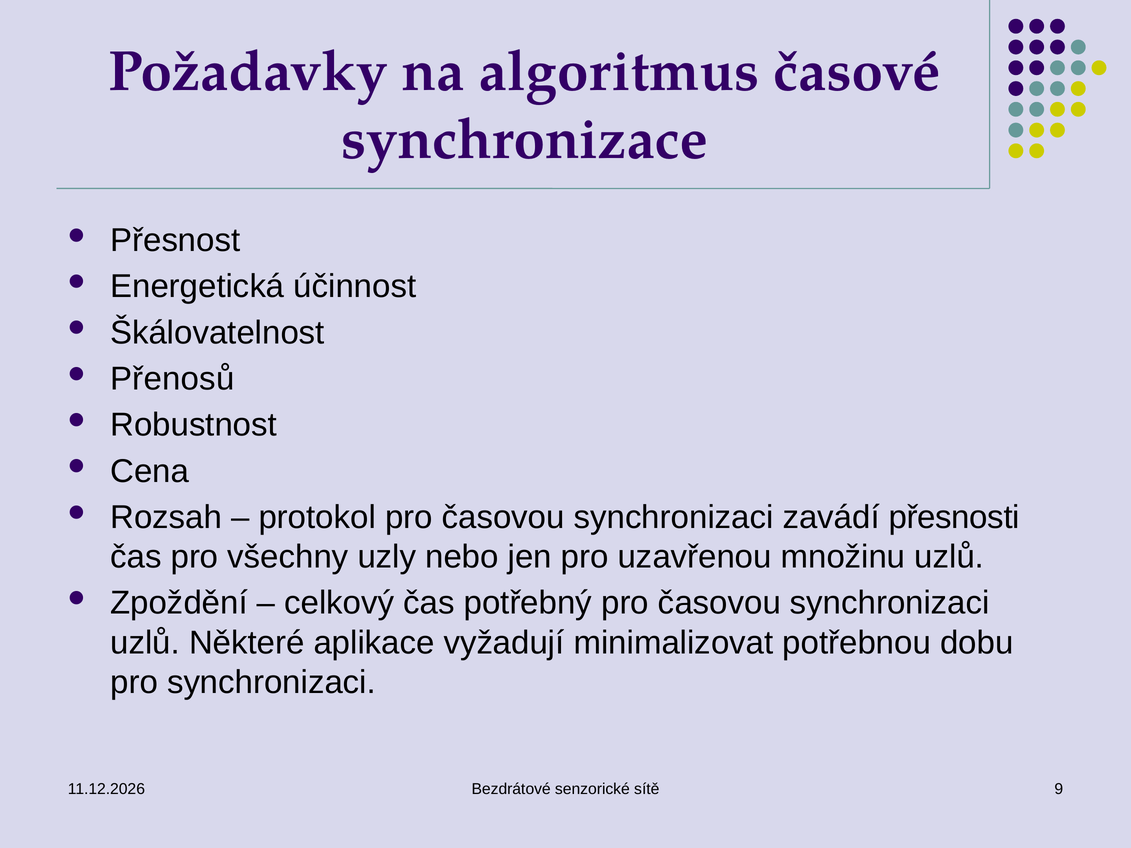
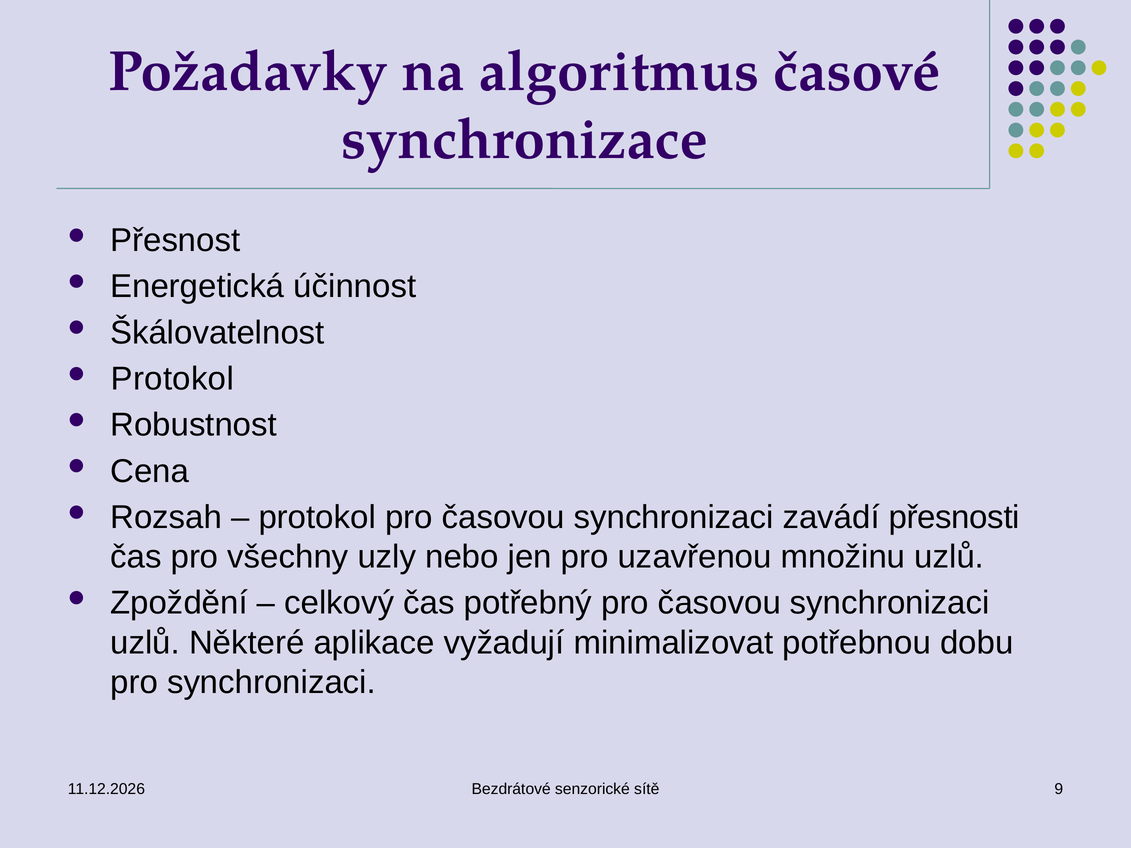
Přenosů: Přenosů -> Protokol (172, 379)
